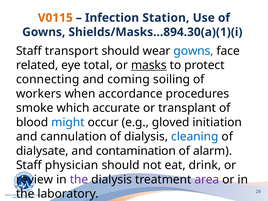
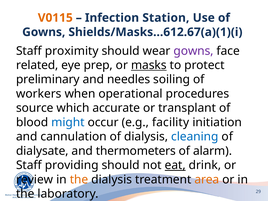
Shields/Masks…894.30(a)(1)(i: Shields/Masks…894.30(a)(1)(i -> Shields/Masks…612.67(a)(1)(i (155, 32)
transport: transport -> proximity (72, 51)
gowns colour: blue -> purple (194, 51)
total: total -> prep (98, 65)
connecting: connecting -> preliminary (48, 79)
coming: coming -> needles (129, 79)
accordance: accordance -> operational (131, 94)
smoke: smoke -> source (35, 108)
gloved: gloved -> facility (171, 122)
contamination: contamination -> thermometers (136, 151)
physician: physician -> providing (72, 165)
eat underline: none -> present (175, 165)
the colour: purple -> orange (79, 180)
area colour: purple -> orange (207, 180)
